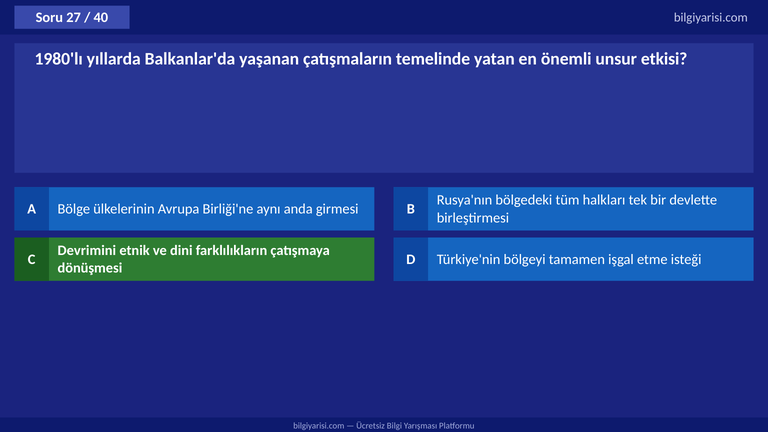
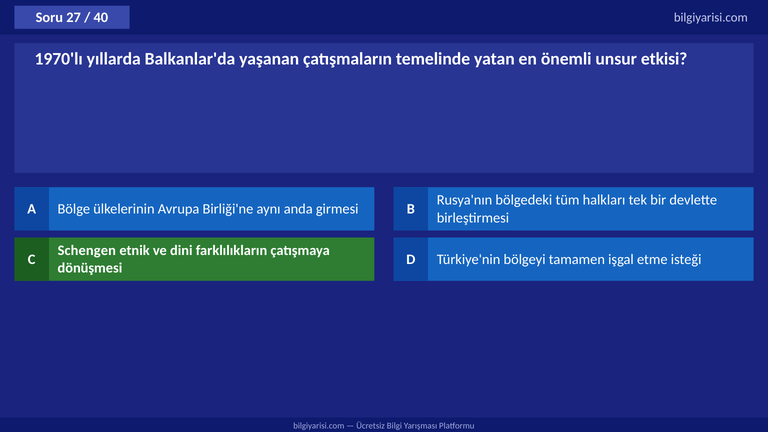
1980'lı: 1980'lı -> 1970'lı (59, 59)
Devrimini: Devrimini -> Schengen (87, 251)
